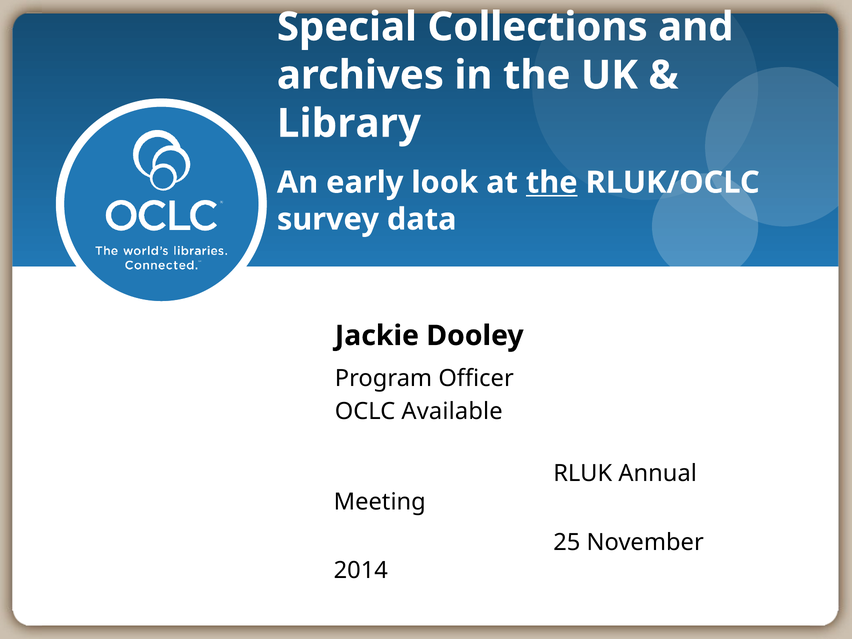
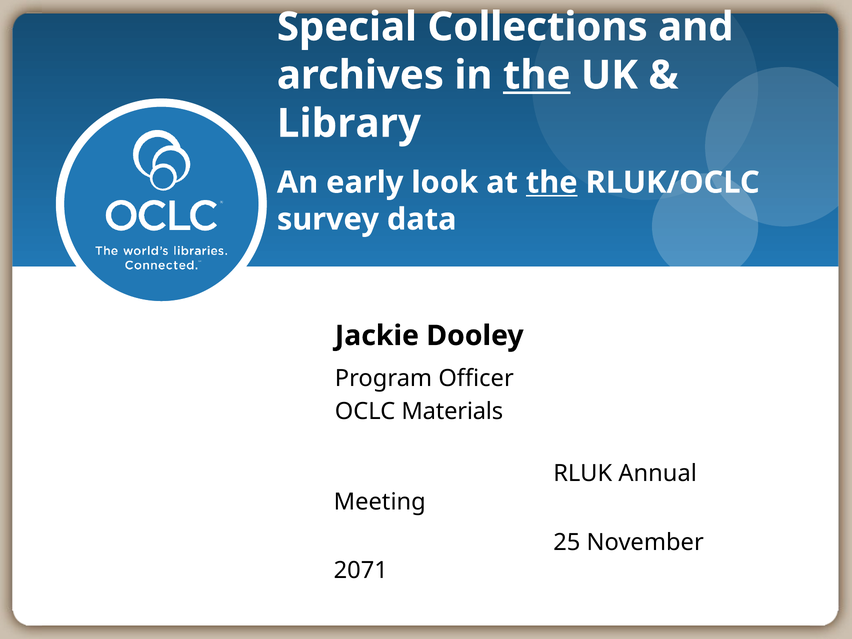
the underline: none -> present (537, 75)
Available: Available -> Materials (452, 412)
2014: 2014 -> 2071 (361, 571)
